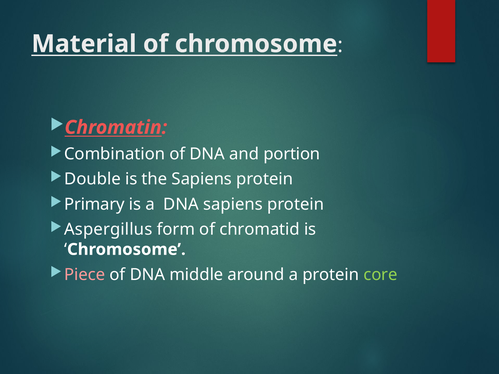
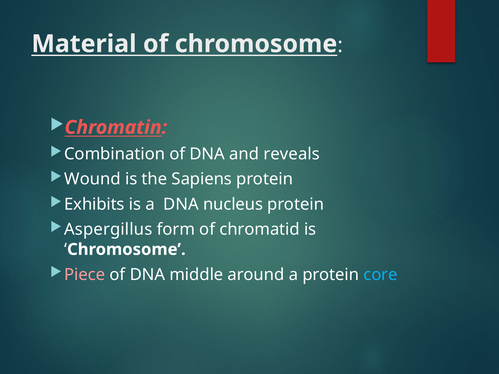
portion: portion -> reveals (292, 154)
Double: Double -> Wound (92, 179)
Primary: Primary -> Exhibits (94, 204)
DNA sapiens: sapiens -> nucleus (233, 204)
core colour: light green -> light blue (380, 275)
